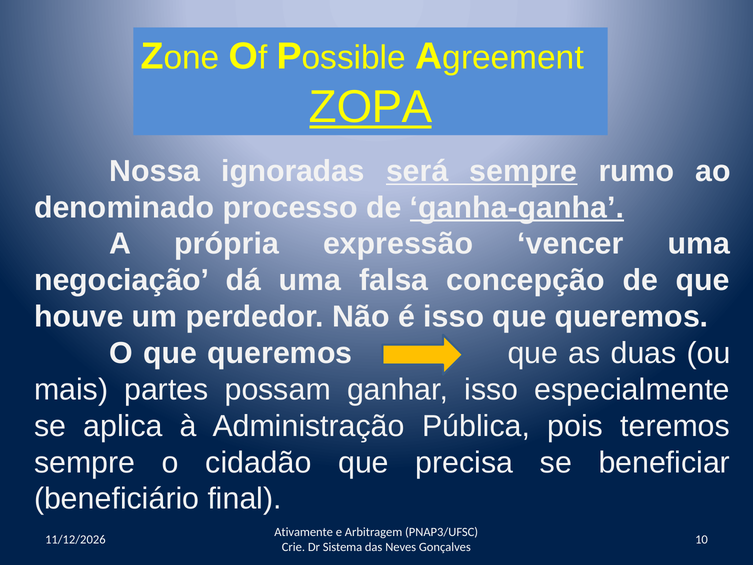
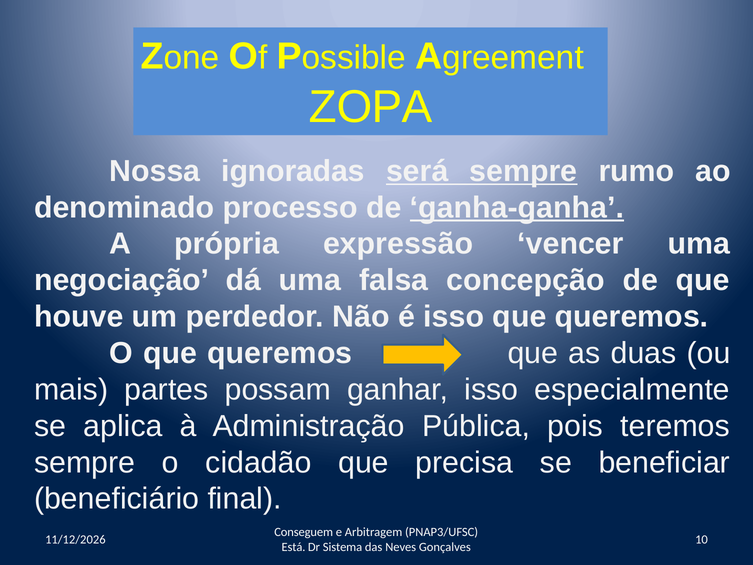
ZOPA underline: present -> none (371, 107)
Ativamente: Ativamente -> Conseguem (304, 532)
Crie: Crie -> Está (294, 547)
